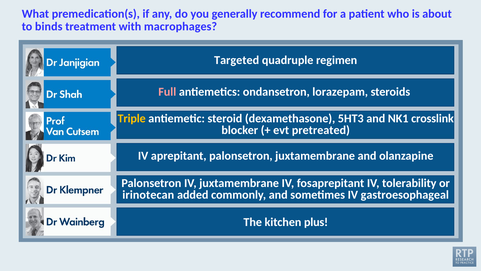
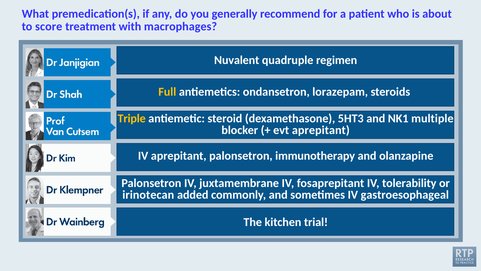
binds: binds -> score (49, 26)
Targeted: Targeted -> Nuvalent (237, 60)
Full colour: pink -> yellow (167, 92)
crosslink: crosslink -> multiple (432, 118)
evt pretreated: pretreated -> aprepitant (321, 130)
palonsetron juxtamembrane: juxtamembrane -> immunotherapy (315, 156)
plus: plus -> trial (316, 222)
